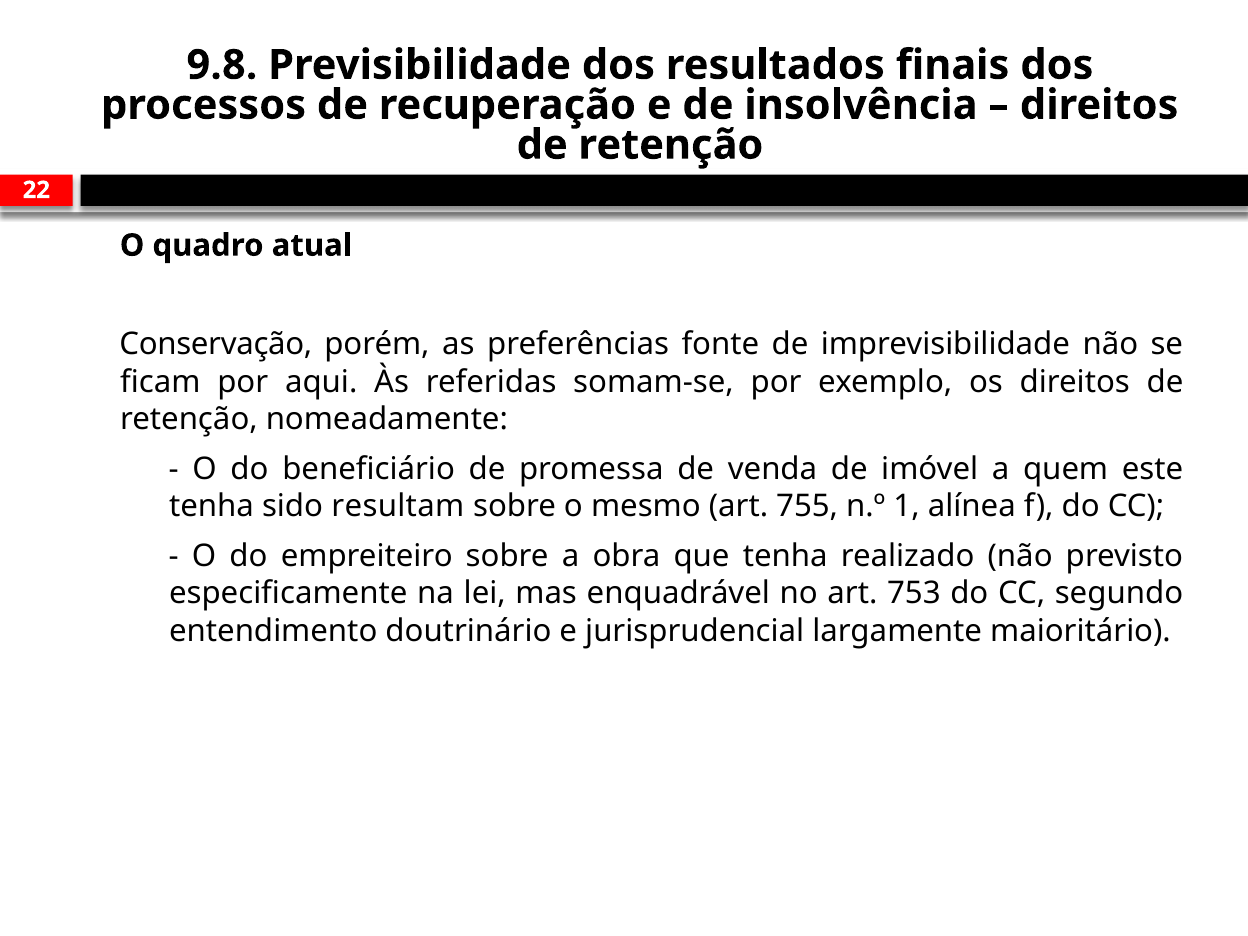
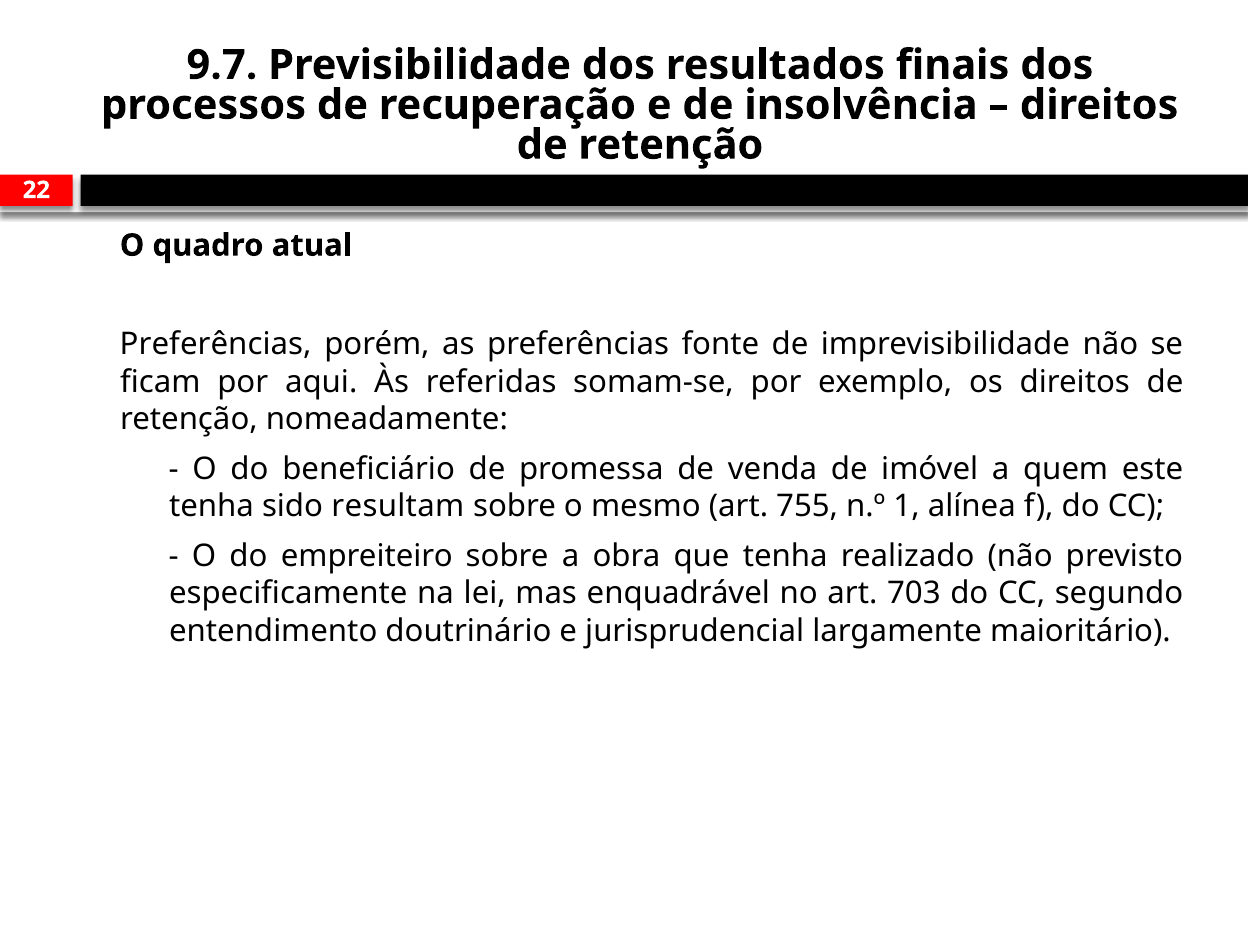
9.8: 9.8 -> 9.7 (222, 65)
Conservação: Conservação -> Preferências (216, 345)
753: 753 -> 703 (914, 594)
